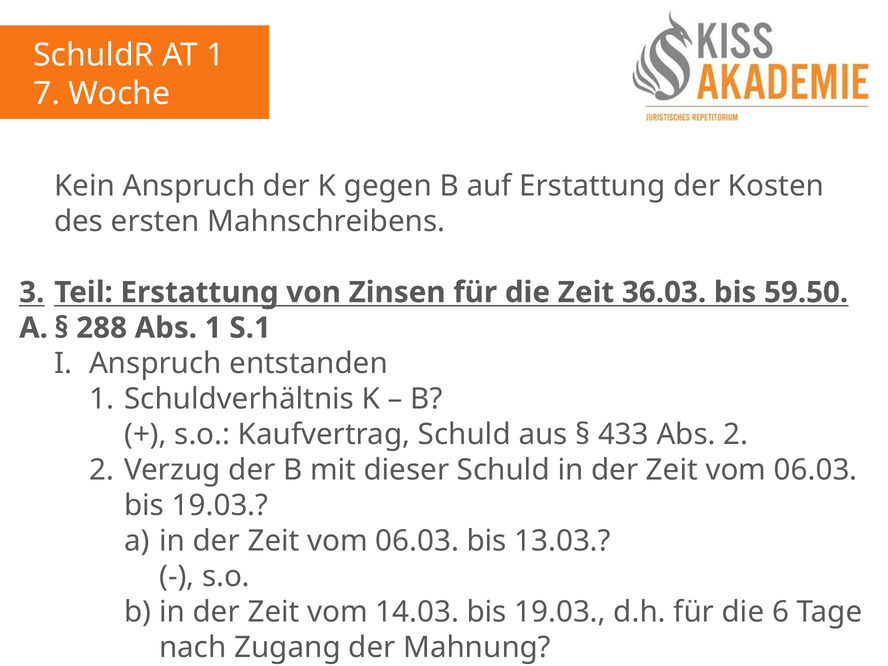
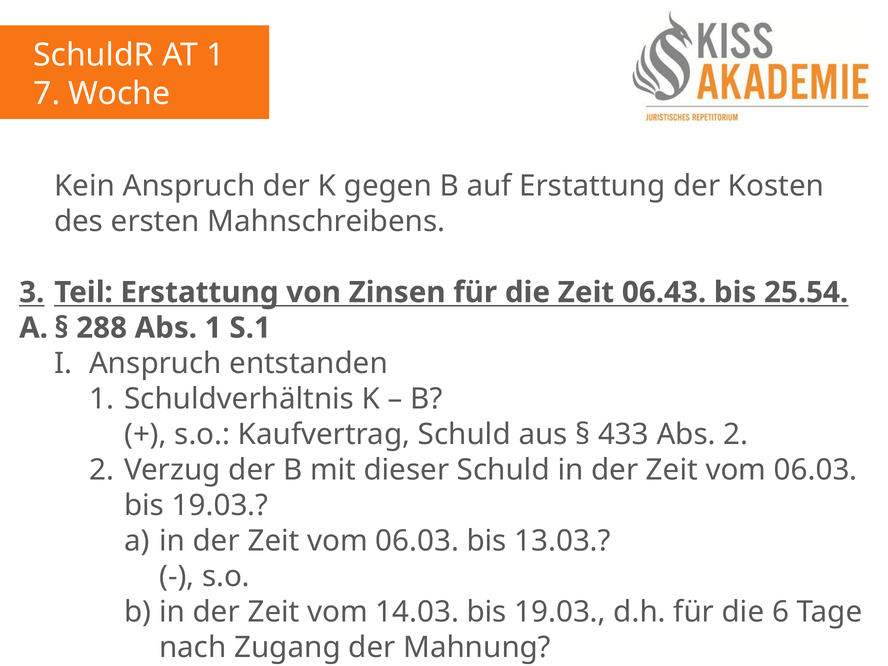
36.03: 36.03 -> 06.43 (664, 292)
59.50: 59.50 -> 25.54 (806, 292)
